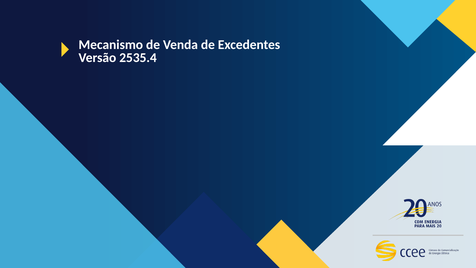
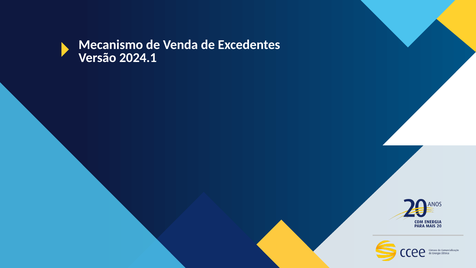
2535.4: 2535.4 -> 2024.1 (138, 58)
